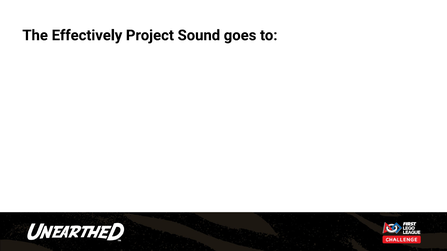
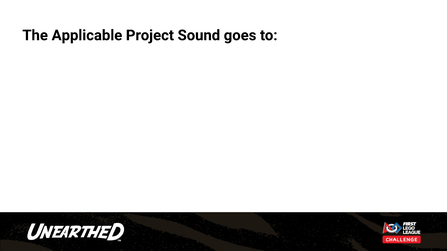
Effectively: Effectively -> Applicable (87, 35)
